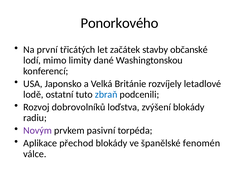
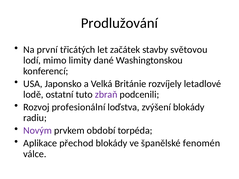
Ponorkového: Ponorkového -> Prodlužování (119, 23)
občanské: občanské -> světovou (189, 50)
zbraň colour: blue -> purple (106, 95)
dobrovolníků: dobrovolníků -> profesionální (79, 107)
pasivní: pasivní -> období (101, 131)
